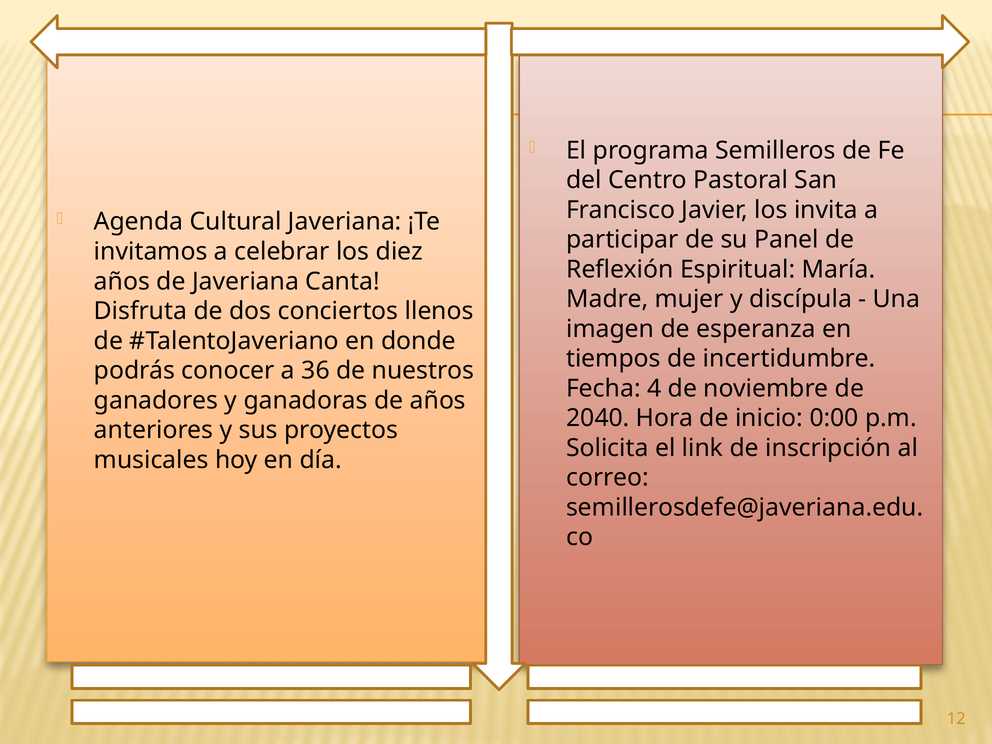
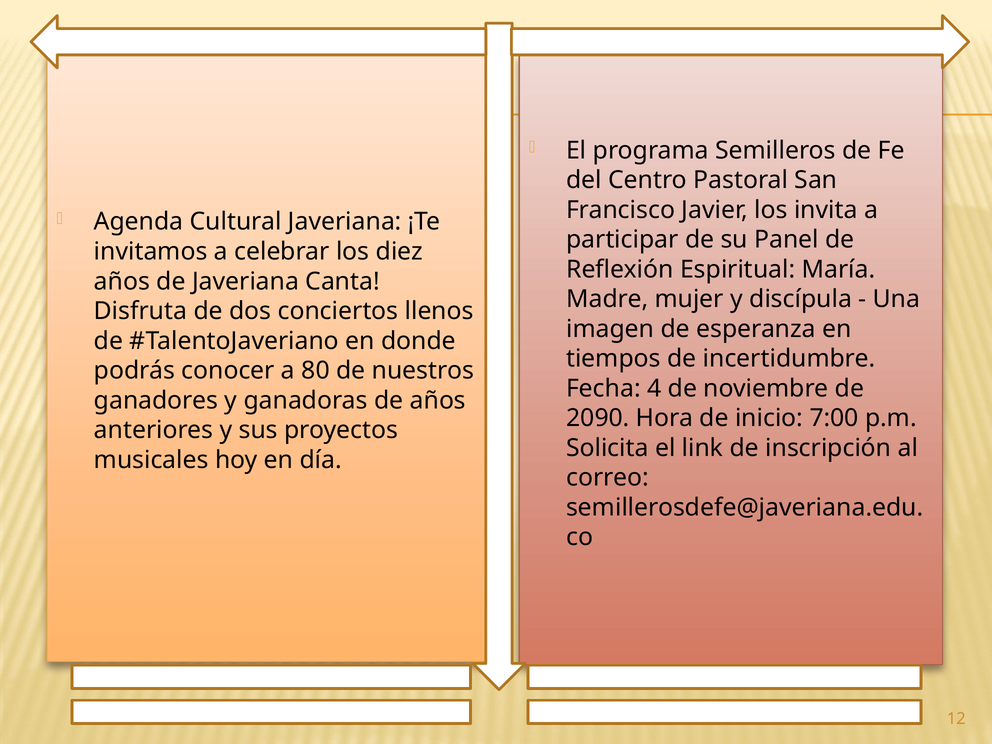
36: 36 -> 80 (316, 371)
2040: 2040 -> 2090 (598, 418)
0:00: 0:00 -> 7:00 (834, 418)
